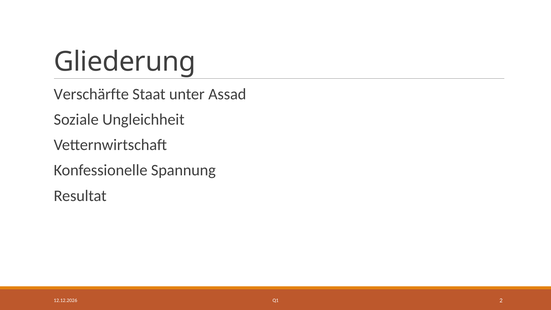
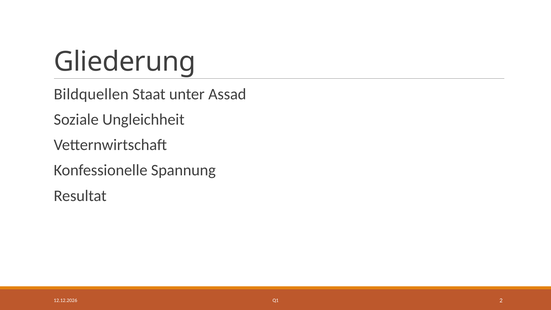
Verschärfte: Verschärfte -> Bildquellen (91, 94)
